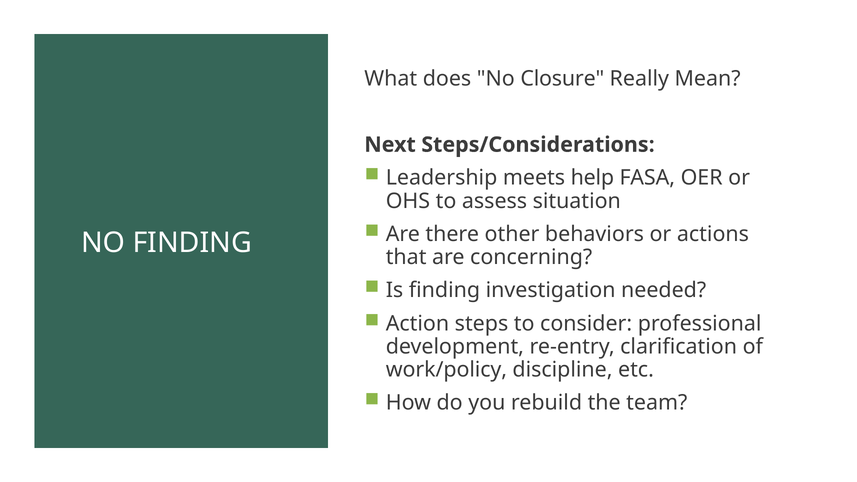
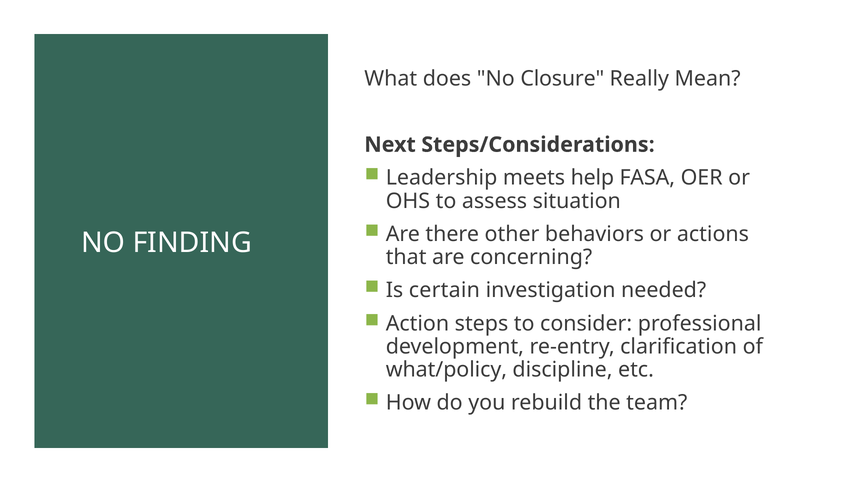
Is finding: finding -> certain (444, 290)
work/policy: work/policy -> what/policy (446, 370)
